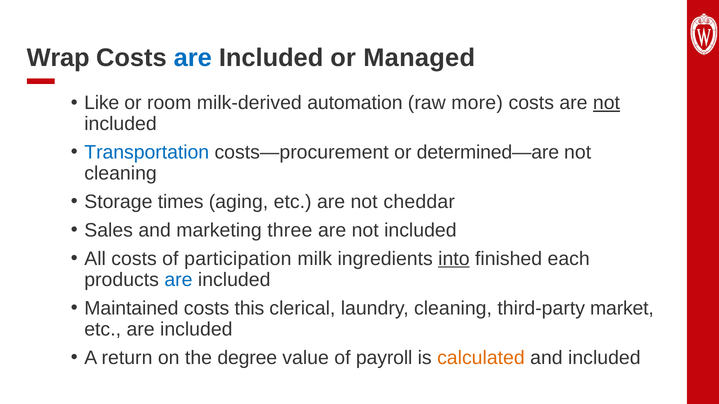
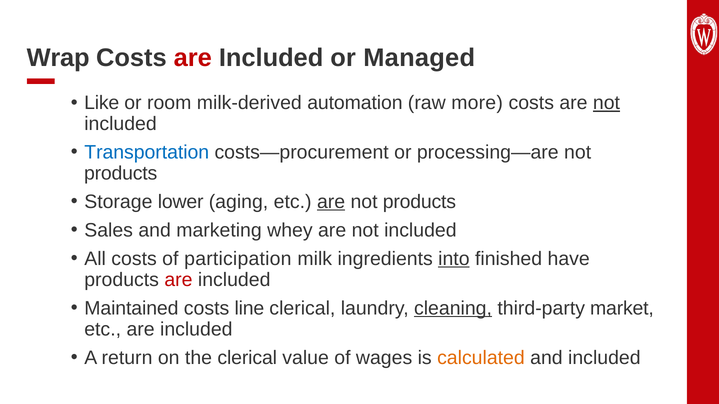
are colour: blue -> red (193, 58)
determined—are: determined—are -> processing—are (488, 152)
cleaning: cleaning -> products (121, 174)
times: times -> lower (181, 202)
are underline: none -> present (331, 202)
cheddar: cheddar -> products (419, 202)
three: three -> whey (290, 231)
each: each -> have (569, 259)
are colour: blue -> red (178, 280)
this: this -> line (249, 309)
cleaning underline: none -> present (453, 309)
the degree: degree -> clerical (247, 358)
payroll: payroll -> wages (384, 358)
